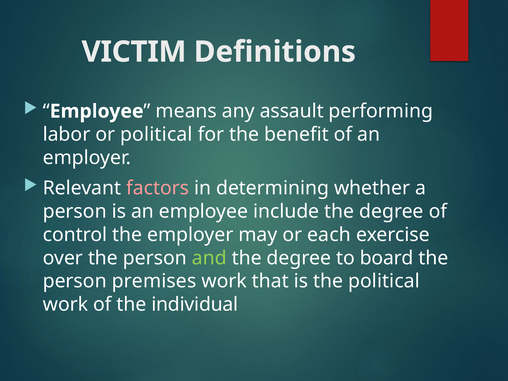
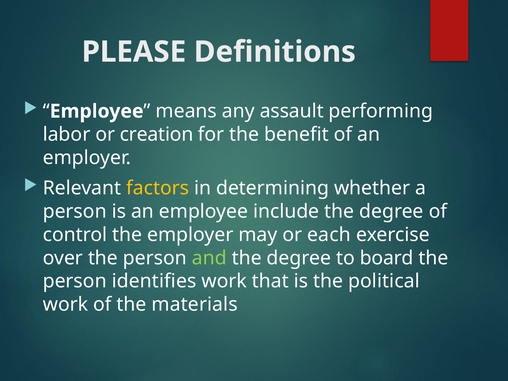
VICTIM: VICTIM -> PLEASE (134, 52)
or political: political -> creation (157, 135)
factors colour: pink -> yellow (158, 188)
premises: premises -> identifies (154, 281)
individual: individual -> materials (195, 305)
